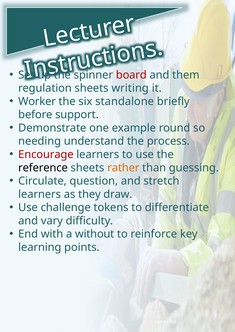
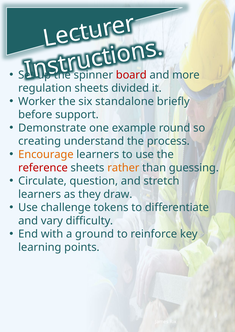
them: them -> more (186, 75)
writing: writing -> divided (130, 88)
needing: needing -> creating (40, 141)
Encourage colour: red -> orange (46, 155)
reference colour: black -> red (43, 168)
without: without -> ground (95, 234)
